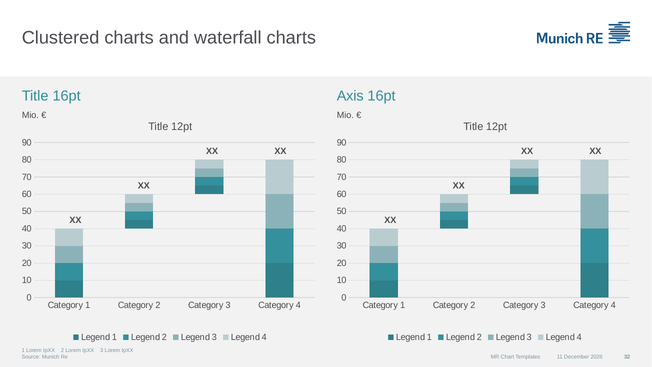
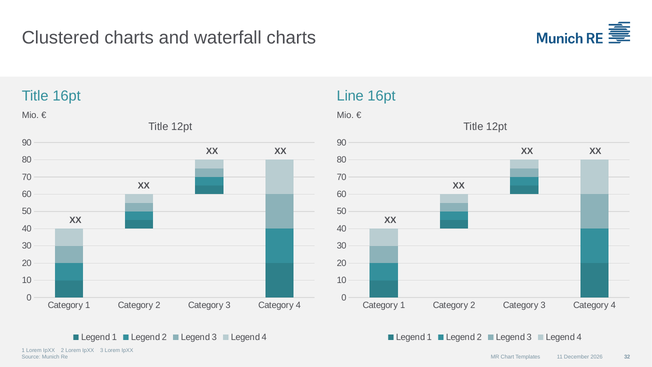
Axis: Axis -> Line (350, 96)
